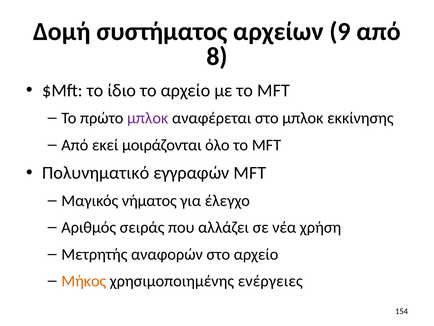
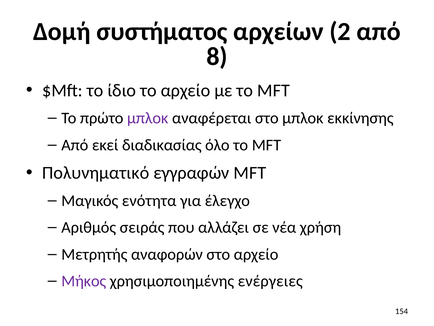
9: 9 -> 2 (340, 32)
μοιράζονται: μοιράζονται -> διαδικασίας (162, 145)
νήματος: νήματος -> ενότητα (149, 200)
Μήκος colour: orange -> purple (84, 281)
